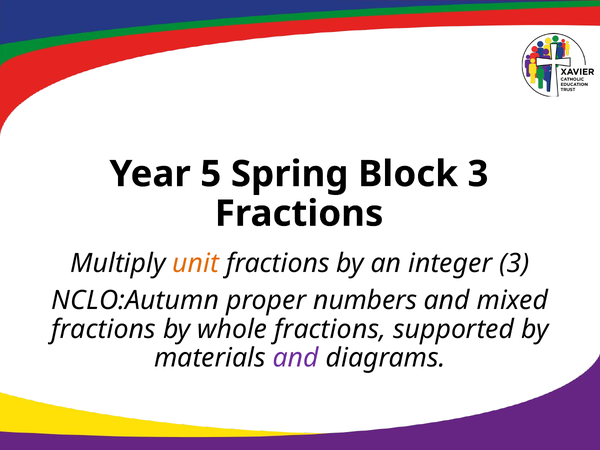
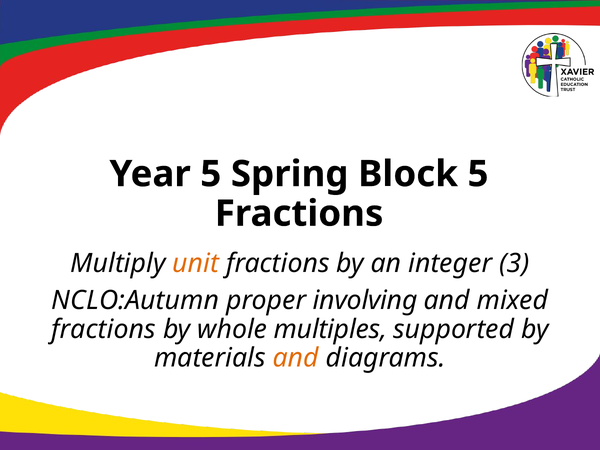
Block 3: 3 -> 5 (478, 174)
numbers: numbers -> involving (365, 300)
whole fractions: fractions -> multiples (330, 329)
and colour: purple -> orange (296, 358)
